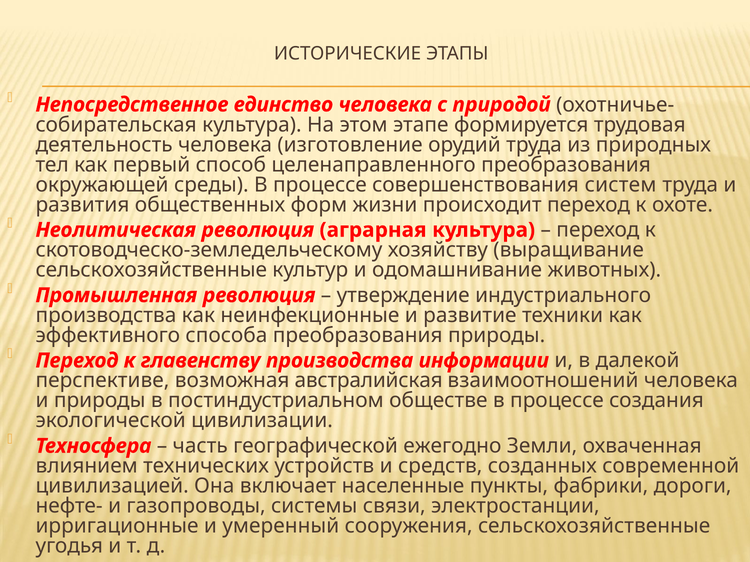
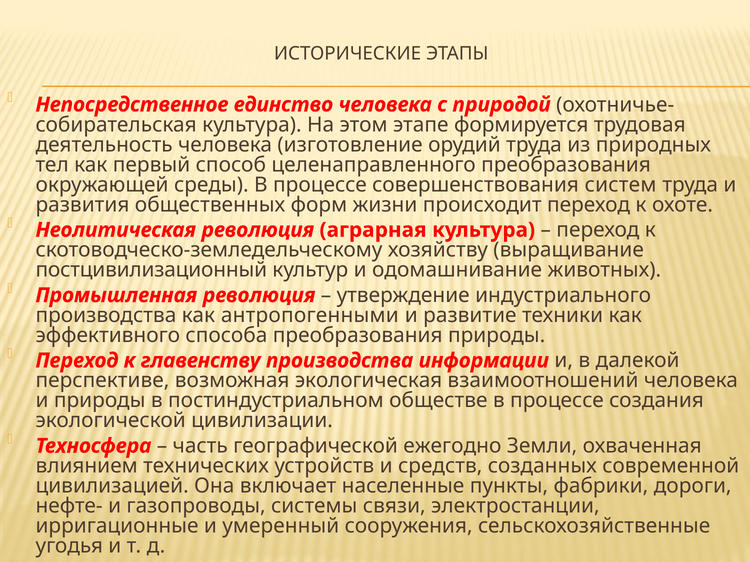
сельскохозяйственные: сельскохозяйственные -> постцивилизационный (151, 270)
неинфекционные: неинфекционные -> антропогенными (310, 316)
австралийская: австралийская -> экологическая (369, 381)
